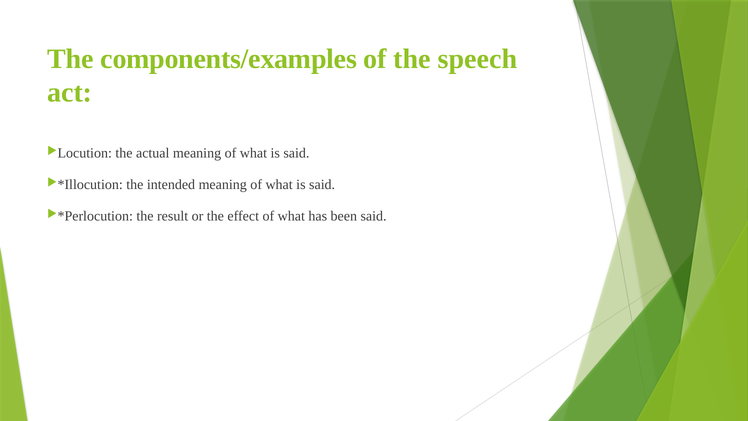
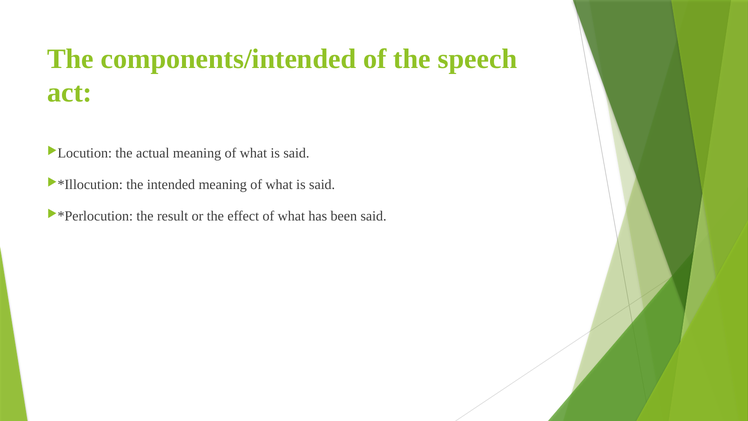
components/examples: components/examples -> components/intended (229, 59)
